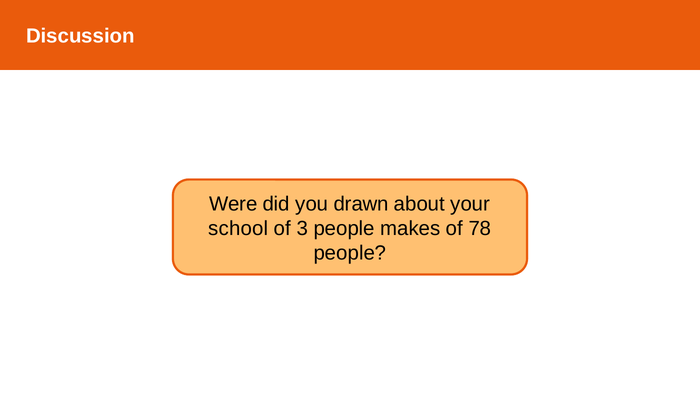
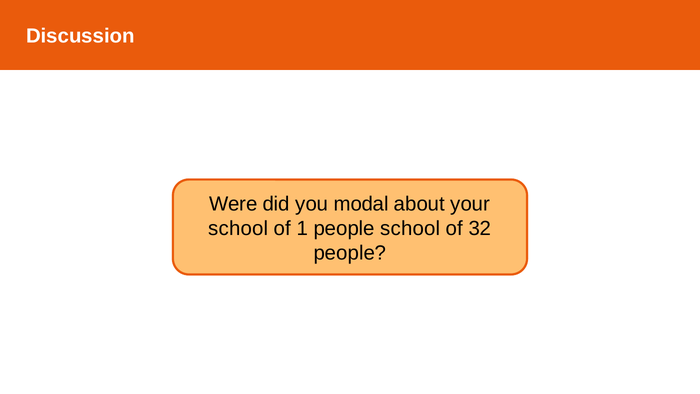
drawn: drawn -> modal (361, 204)
3: 3 -> 1 (302, 228)
people makes: makes -> school (410, 228)
78: 78 -> 32 (480, 228)
